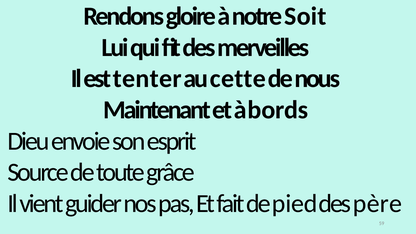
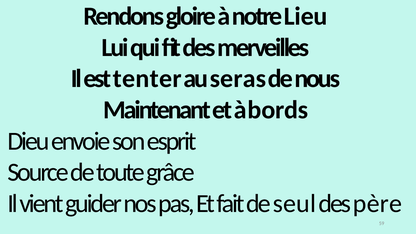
Soit: Soit -> Lieu (306, 16)
cette: cette -> seras (238, 79)
pied: pied -> seul (294, 203)
